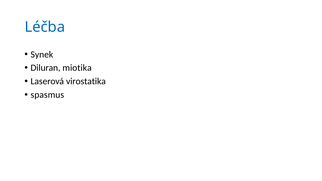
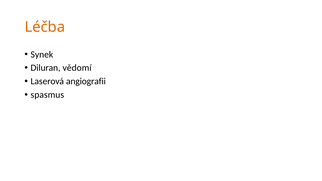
Léčba colour: blue -> orange (45, 27)
miotika: miotika -> vědomí (77, 68)
virostatika: virostatika -> angiografii (86, 81)
